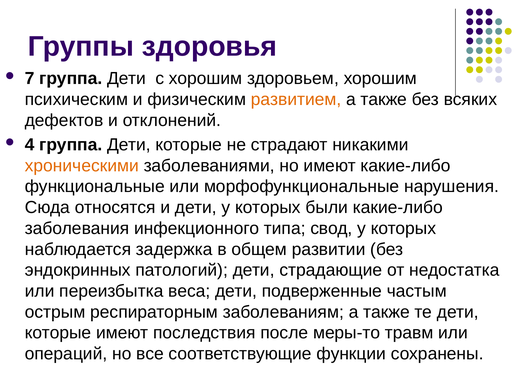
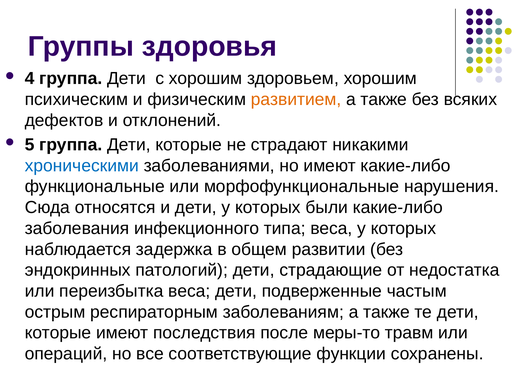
7: 7 -> 4 (30, 79)
4: 4 -> 5 (30, 145)
хроническими colour: orange -> blue (82, 166)
типа свод: свод -> веса (331, 229)
